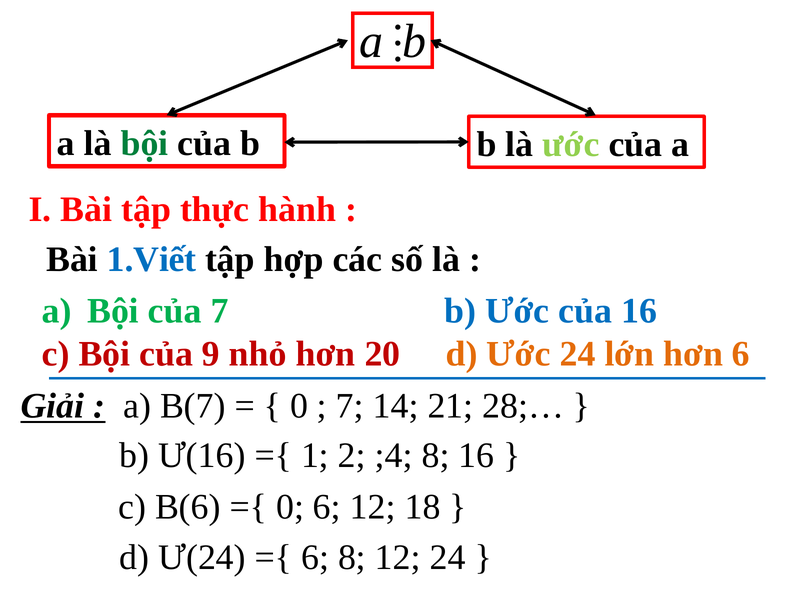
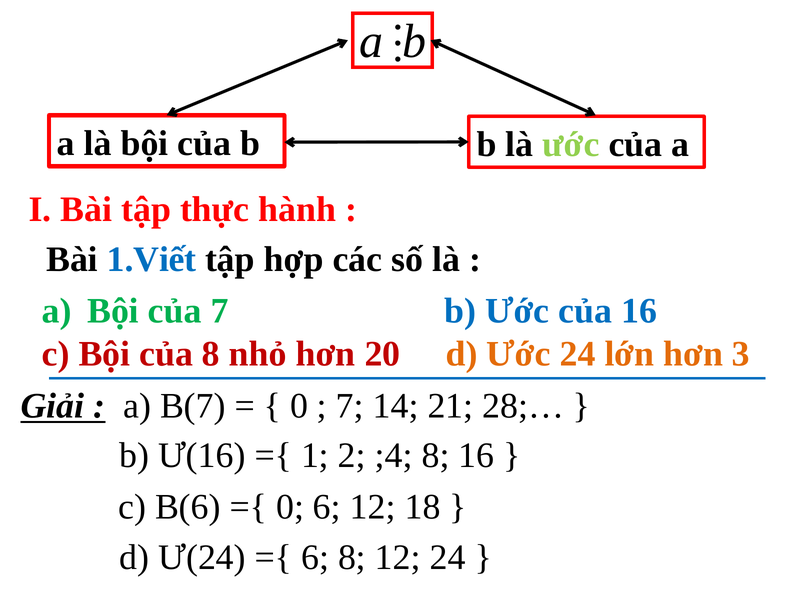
bội colour: green -> black (145, 143)
của 9: 9 -> 8 (211, 354)
hơn 6: 6 -> 3 (741, 354)
